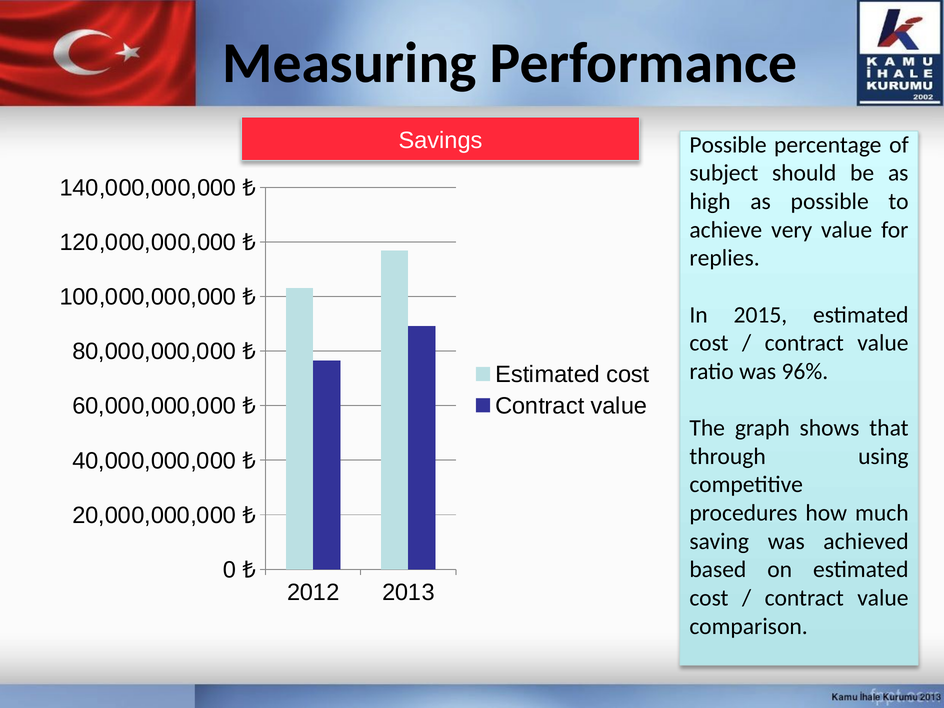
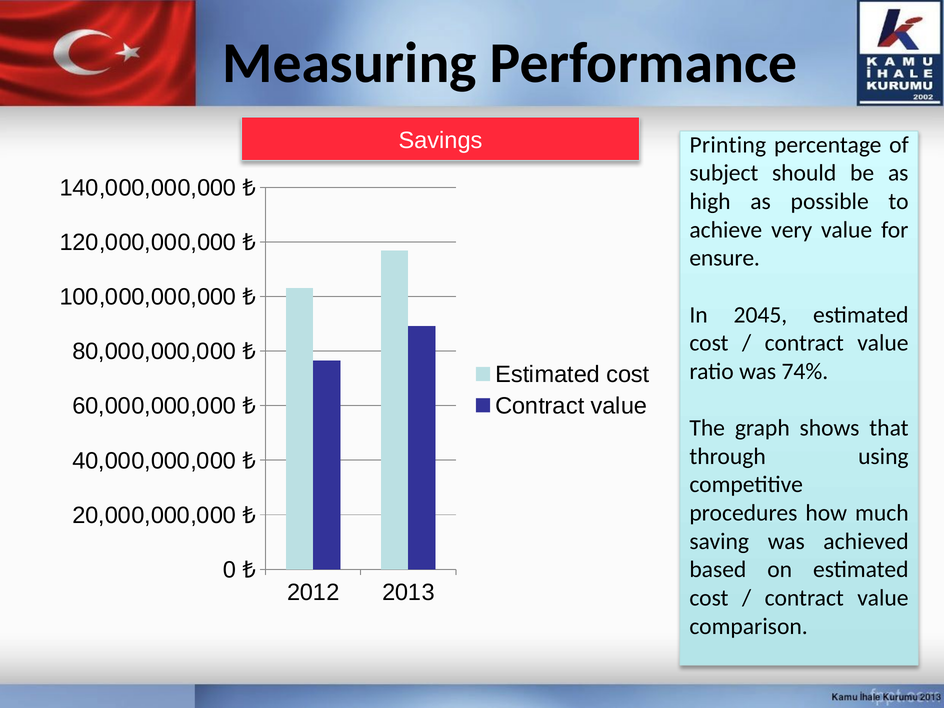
Possible: Possible -> Printing (728, 145)
replies: replies -> ensure (725, 258)
2015: 2015 -> 2045 (760, 315)
96%: 96% -> 74% (805, 371)
